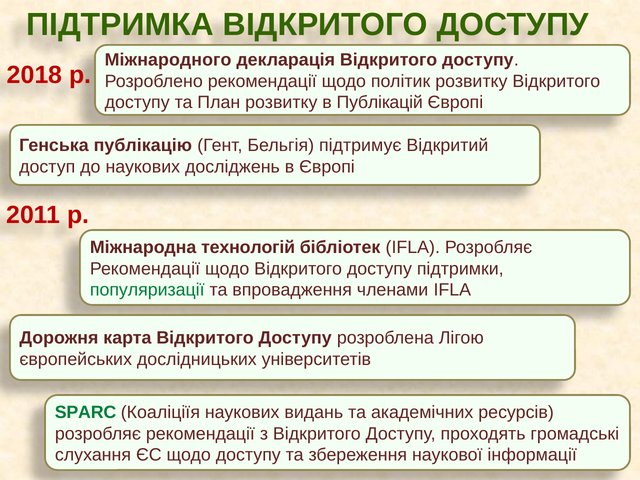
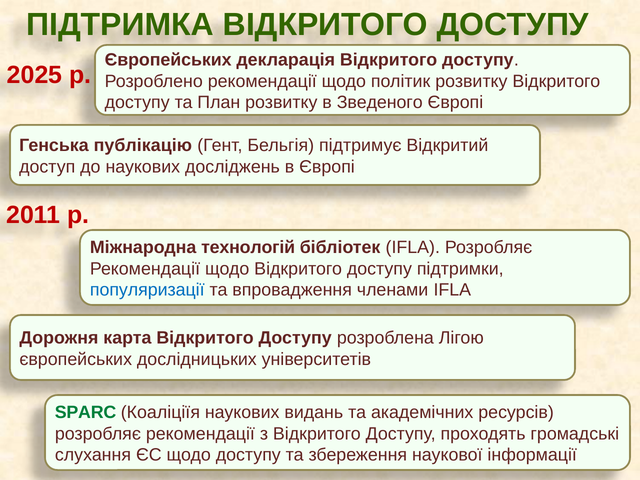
Міжнародного: Міжнародного -> Європейських (168, 60)
2018: 2018 -> 2025 (35, 75)
Публікацій: Публікацій -> Зведеного (380, 103)
популяризації colour: green -> blue (147, 290)
